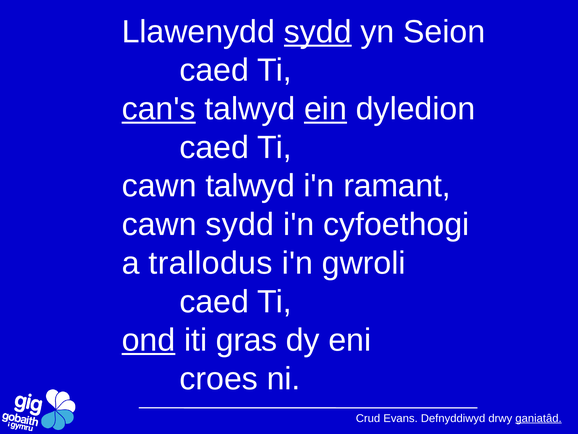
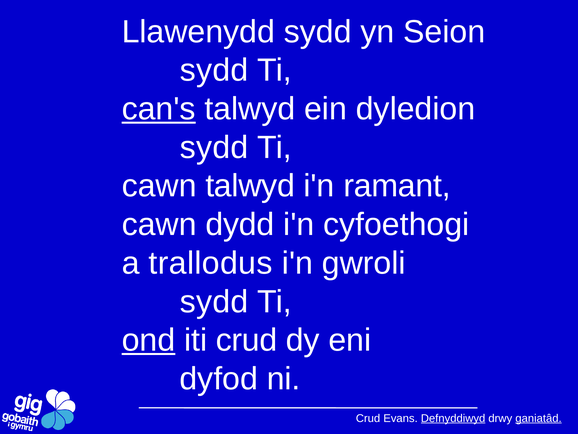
sydd underline: present -> none (318, 32)
caed: caed -> sydd (214, 70)
ein underline: present -> none (326, 109)
caed: caed -> sydd (214, 147)
cawn sydd: sydd -> dydd (240, 224)
caed: caed -> sydd (214, 301)
iti gras: gras -> crud (247, 340)
croes: croes -> dyfod (219, 378)
Defnyddiwyd underline: none -> present (453, 418)
